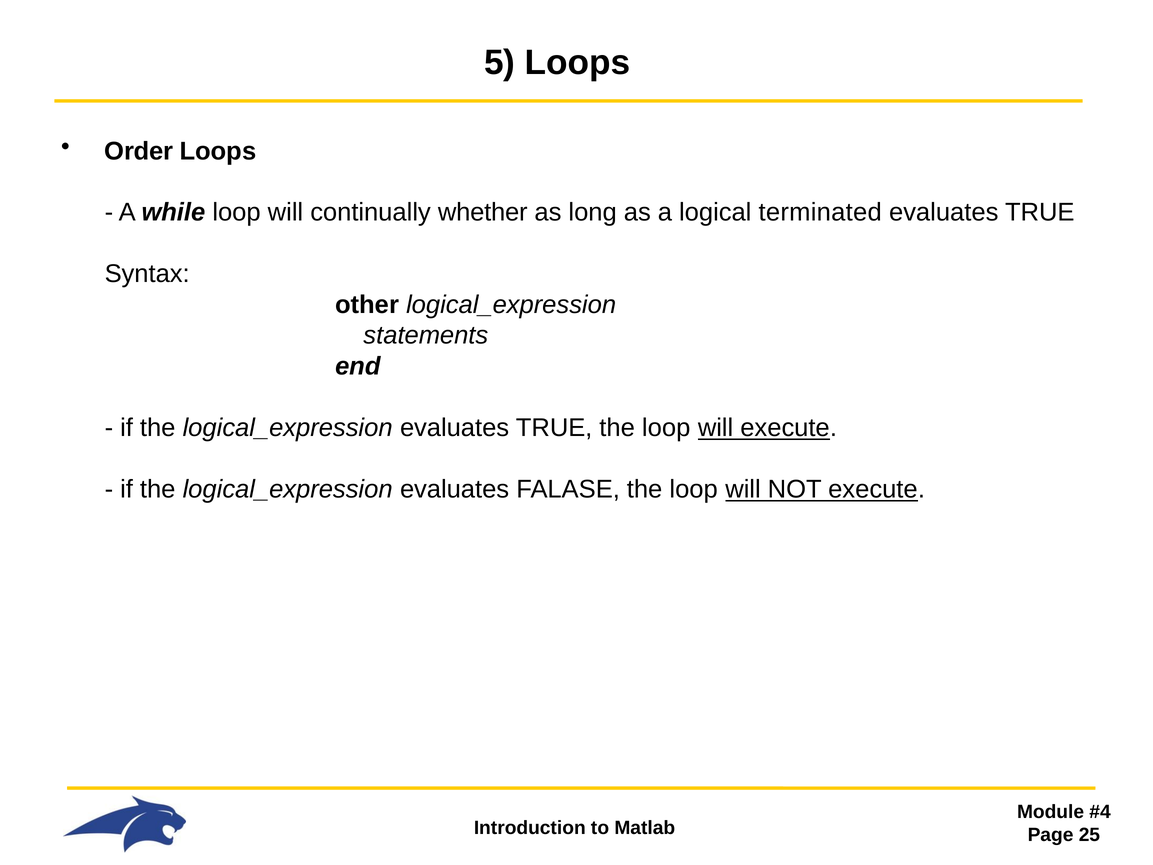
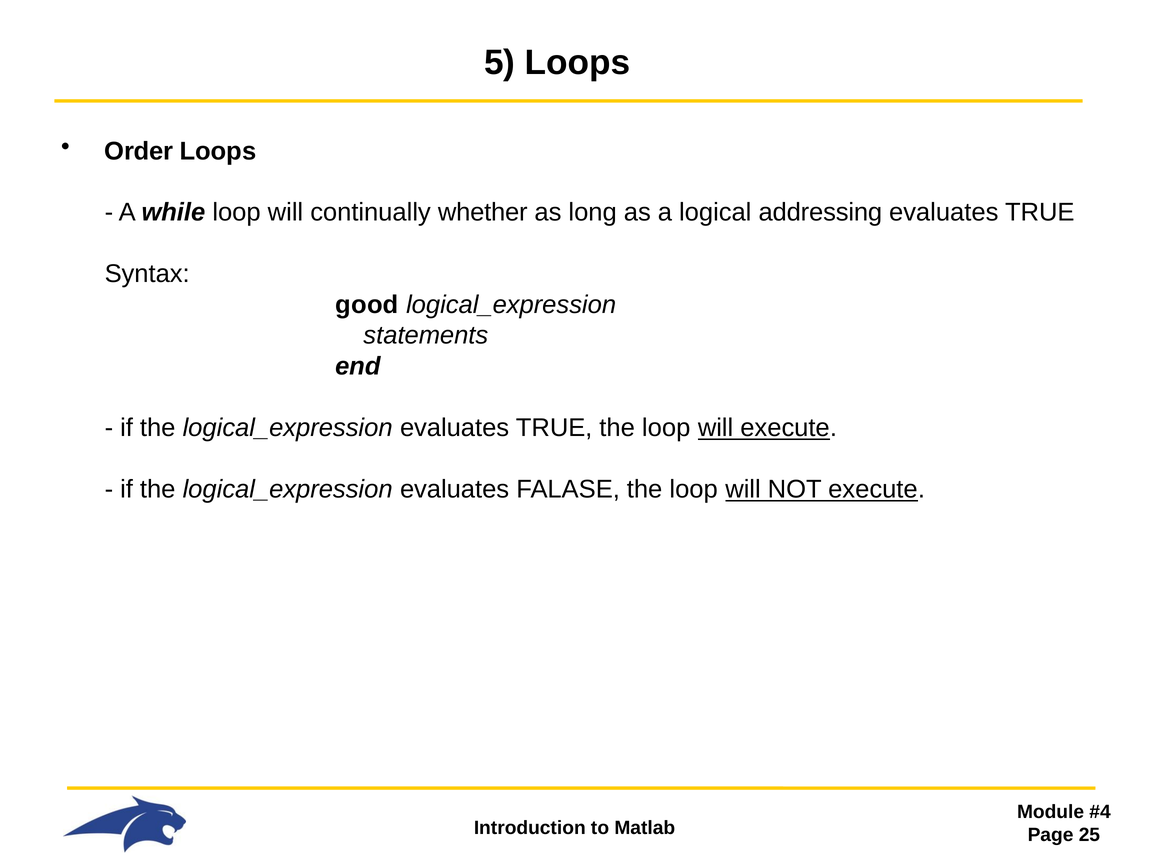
terminated: terminated -> addressing (820, 212)
other: other -> good (367, 305)
